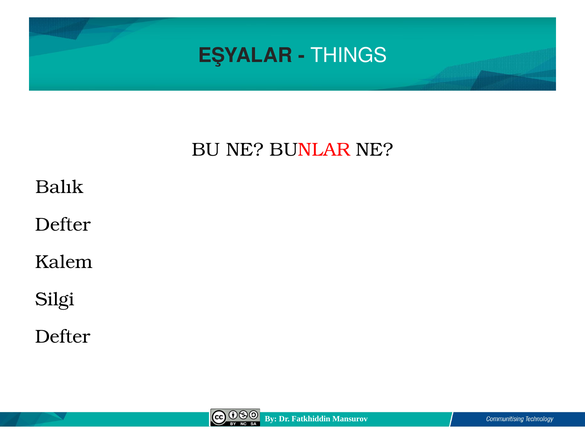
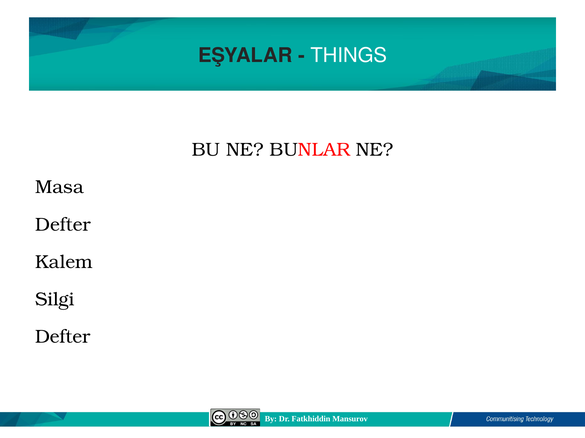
Balık: Balık -> Masa (59, 187)
